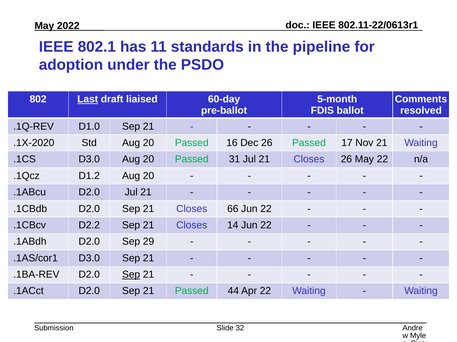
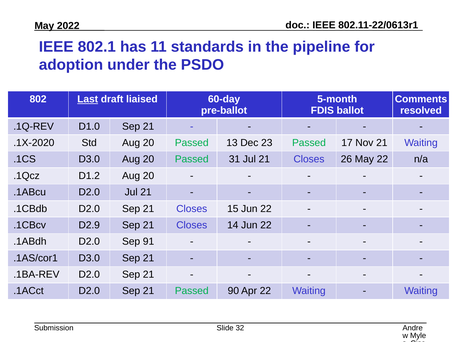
16: 16 -> 13 (232, 143)
Dec 26: 26 -> 23 (267, 143)
66: 66 -> 15 (233, 209)
D2.2: D2.2 -> D2.9 (89, 226)
29: 29 -> 91 (149, 242)
Sep underline: present -> none (131, 275)
44: 44 -> 90 (233, 292)
